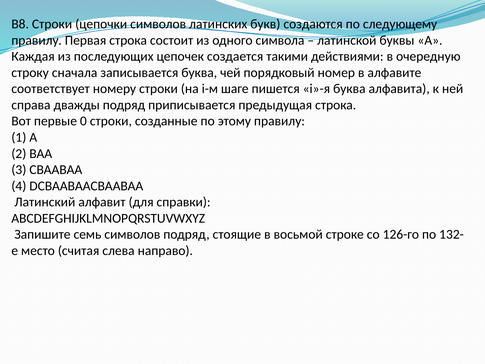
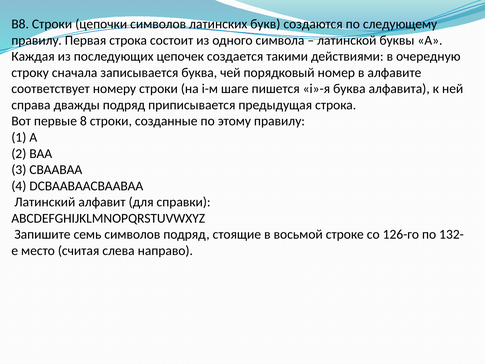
0: 0 -> 8 (83, 121)
